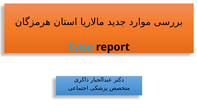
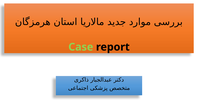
Case colour: light blue -> light green (81, 47)
